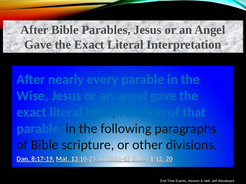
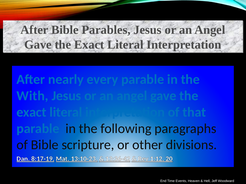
Wise: Wise -> With (32, 96)
